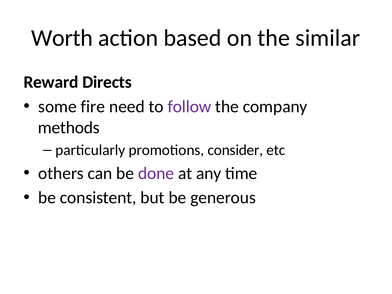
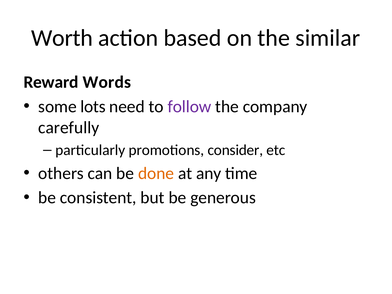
Directs: Directs -> Words (107, 82)
fire: fire -> lots (93, 107)
methods: methods -> carefully (69, 128)
done colour: purple -> orange (156, 173)
